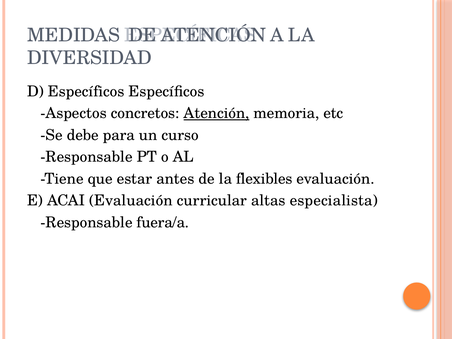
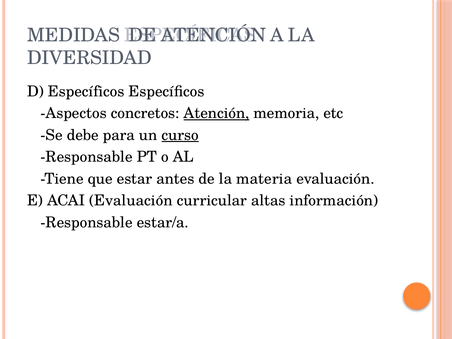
curso underline: none -> present (180, 135)
flexibles: flexibles -> materia (264, 179)
especialista: especialista -> información (334, 201)
fuera/a: fuera/a -> estar/a (163, 223)
